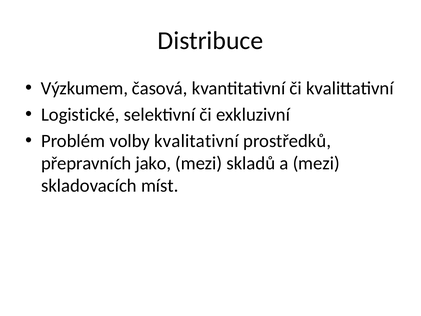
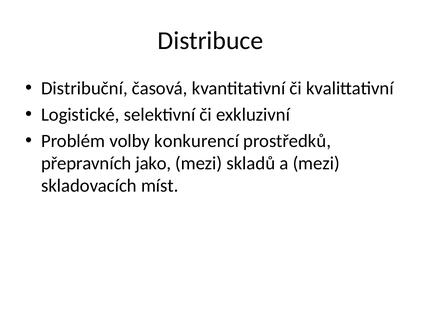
Výzkumem: Výzkumem -> Distribuční (84, 88)
kvalitativní: kvalitativní -> konkurencí (197, 141)
